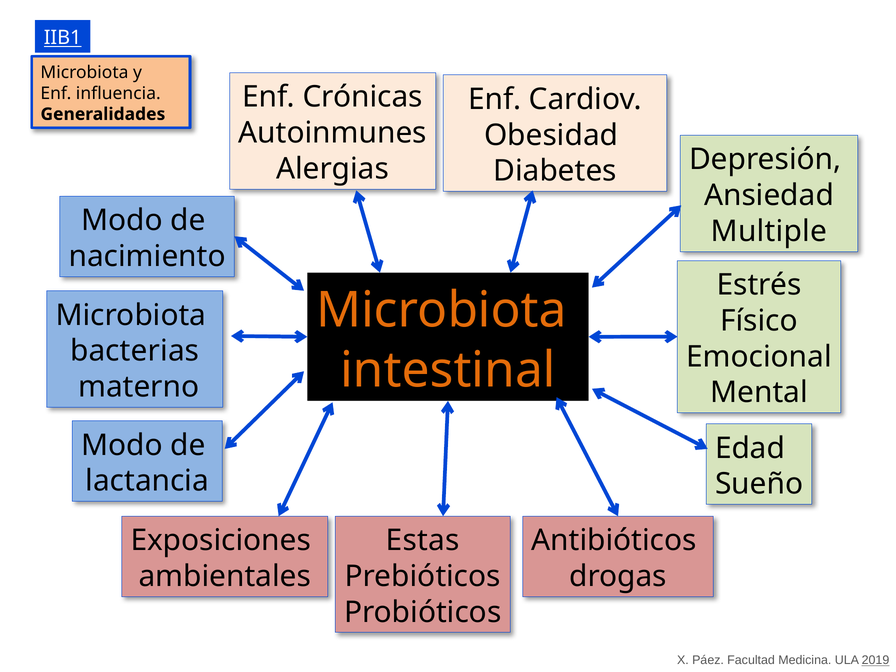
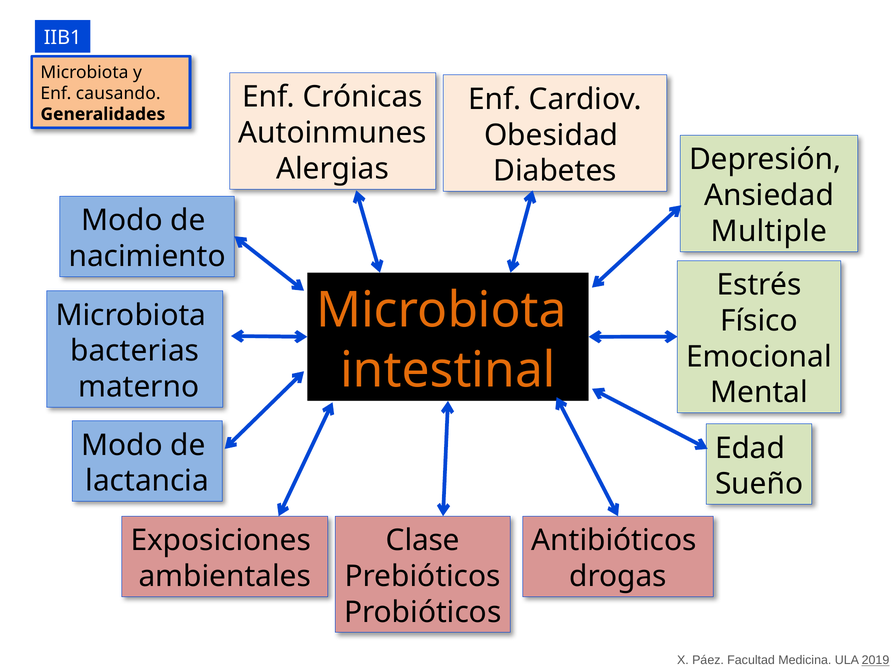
IIB1 underline: present -> none (63, 38)
influencia: influencia -> causando (118, 93)
Estas: Estas -> Clase (423, 541)
